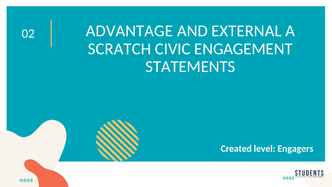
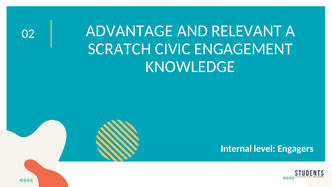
EXTERNAL: EXTERNAL -> RELEVANT (247, 31)
STATEMENTS: STATEMENTS -> KNOWLEDGE (190, 67)
Created: Created -> Internal (236, 148)
